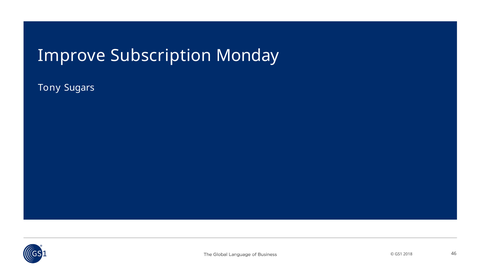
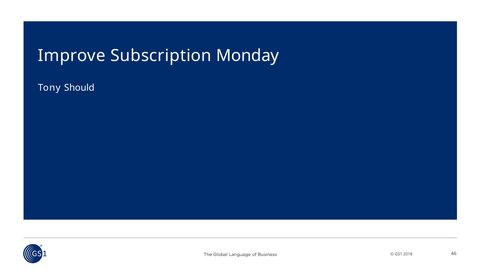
Sugars: Sugars -> Should (79, 88)
